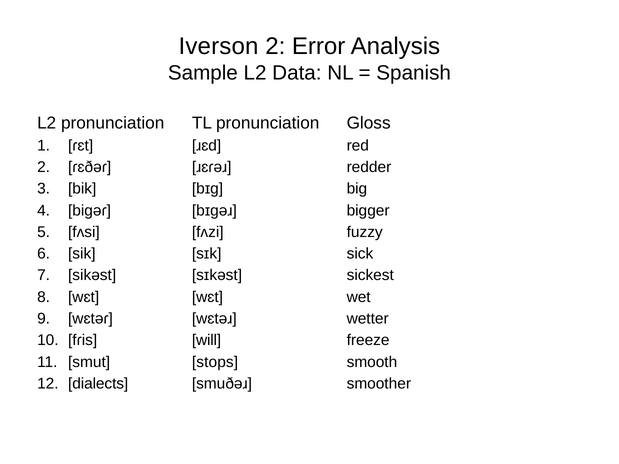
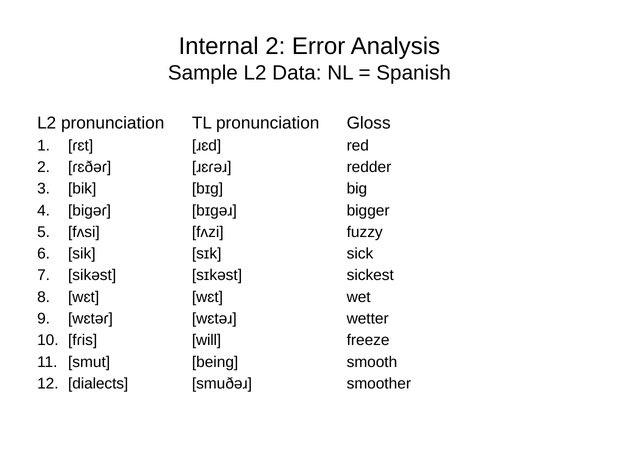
Iverson: Iverson -> Internal (219, 47)
stops: stops -> being (215, 362)
